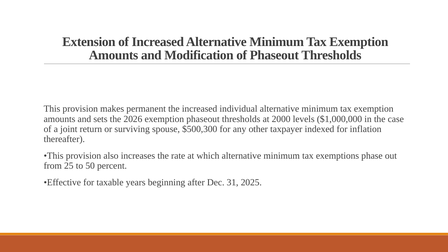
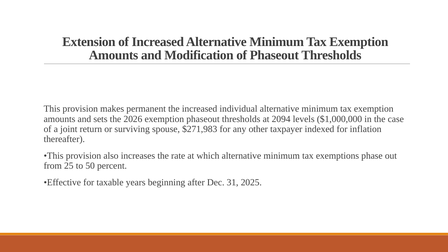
2000: 2000 -> 2094 (281, 119)
$500,300: $500,300 -> $271,983 (200, 129)
